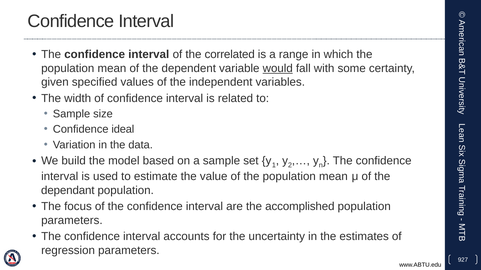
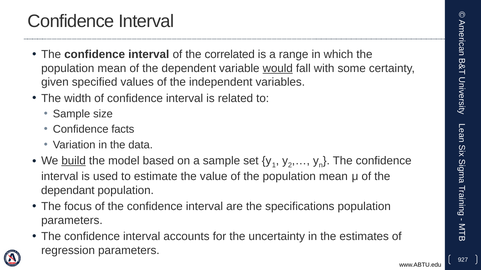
ideal: ideal -> facts (123, 130)
build underline: none -> present (74, 161)
accomplished: accomplished -> specifications (300, 207)
